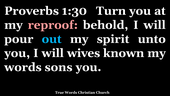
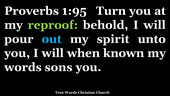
1:30: 1:30 -> 1:95 (74, 11)
reproof colour: pink -> light green (53, 25)
wives: wives -> when (83, 53)
